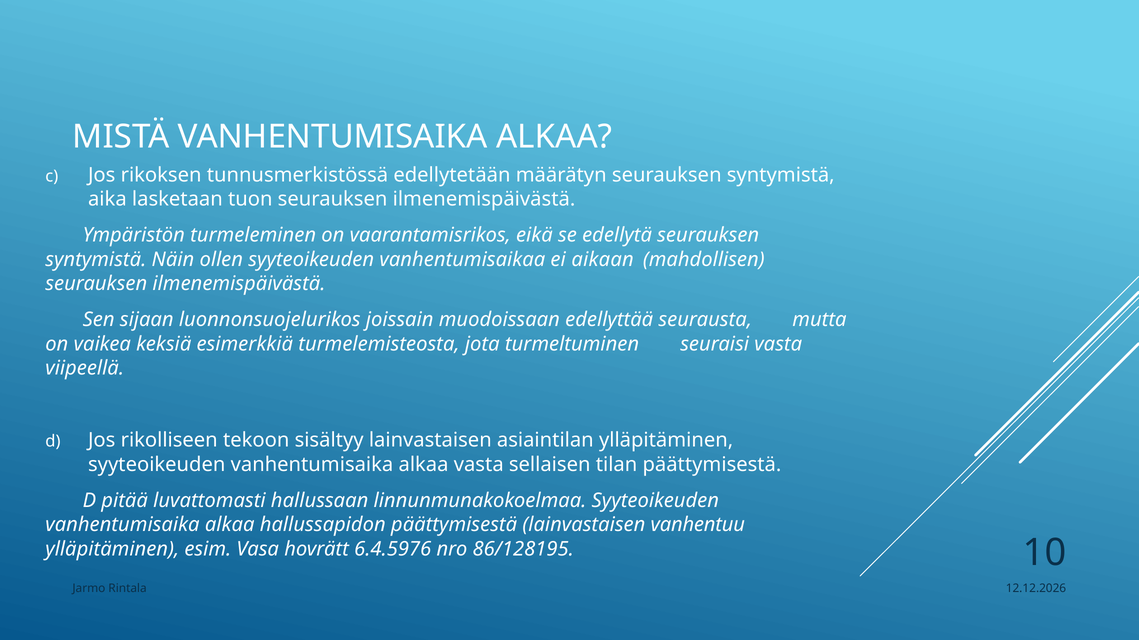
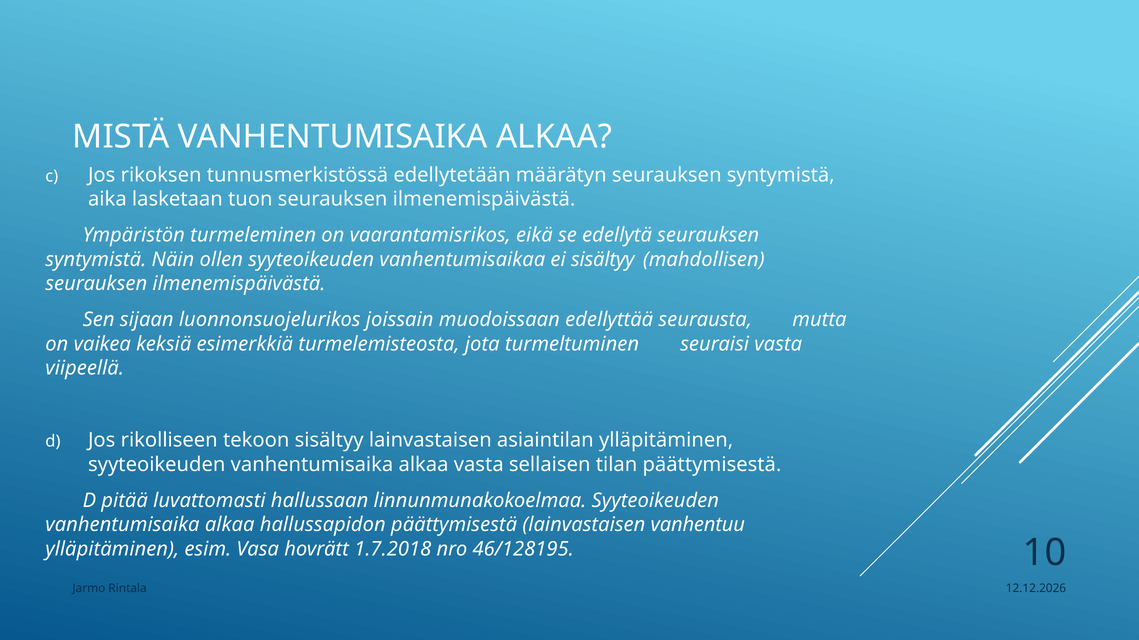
ei aikaan: aikaan -> sisältyy (603, 260)
6.4.5976: 6.4.5976 -> 1.7.2018 (393, 549)
86/128195: 86/128195 -> 46/128195 (523, 549)
